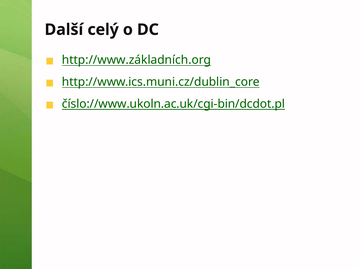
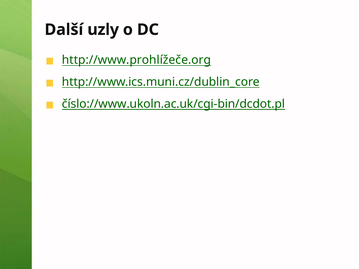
celý: celý -> uzly (103, 30)
http://www.základních.org: http://www.základních.org -> http://www.prohlížeče.org (136, 60)
